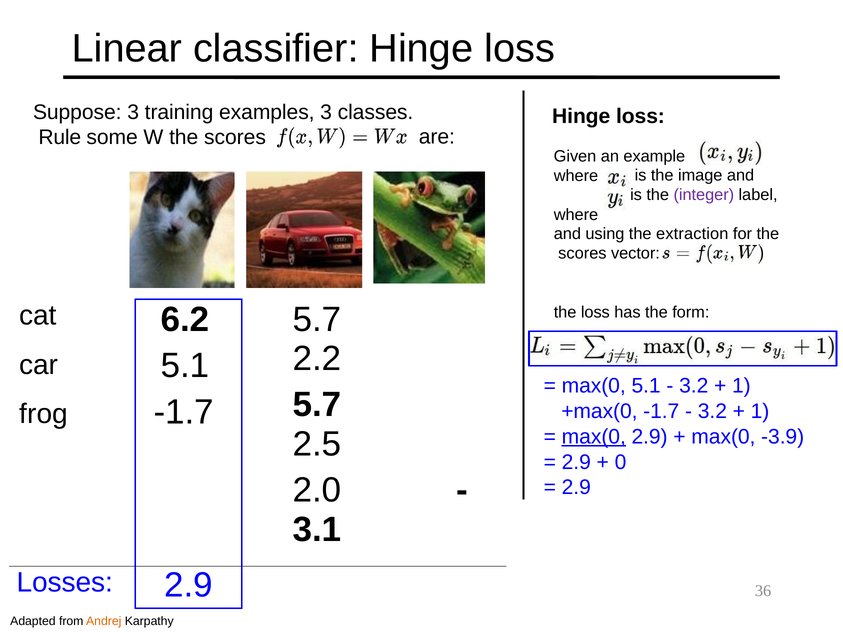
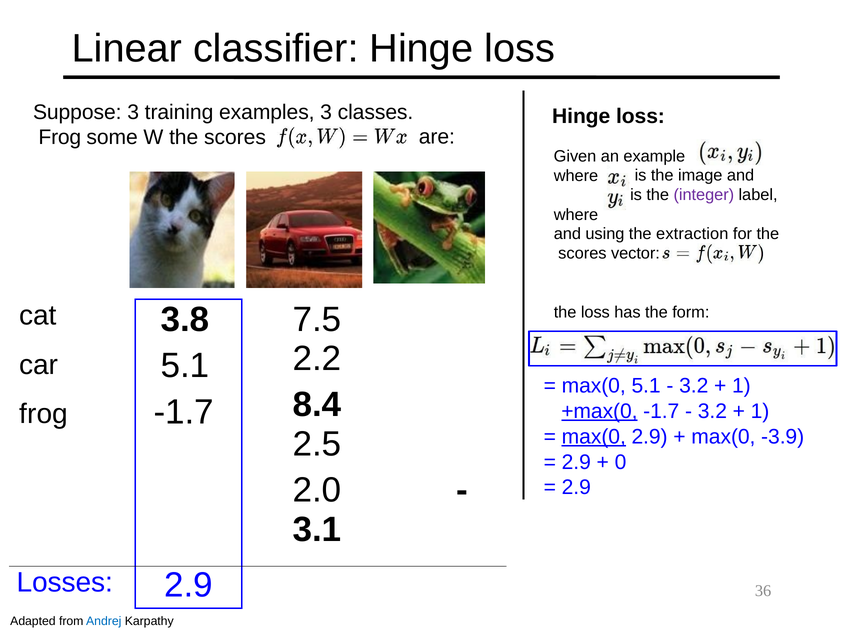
Rule: Rule -> Frog (60, 137)
6.2: 6.2 -> 3.8 (185, 320)
5.7: 5.7 -> 7.5 (317, 320)
5.7: 5.7 -> 8.4 (317, 405)
+max(0 underline: none -> present (599, 411)
Andrej colour: orange -> blue (104, 621)
